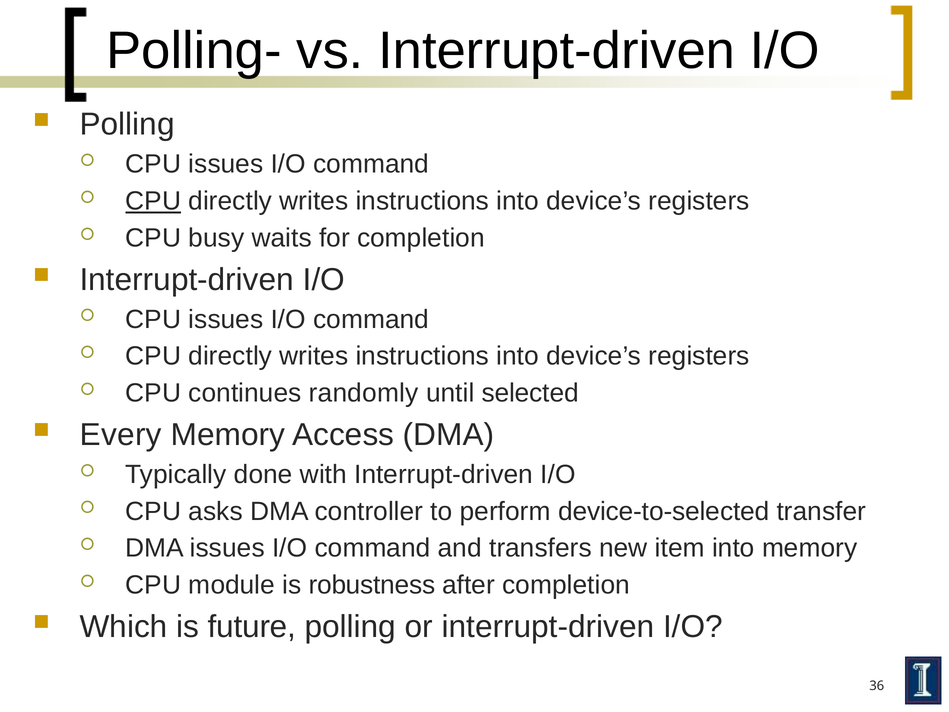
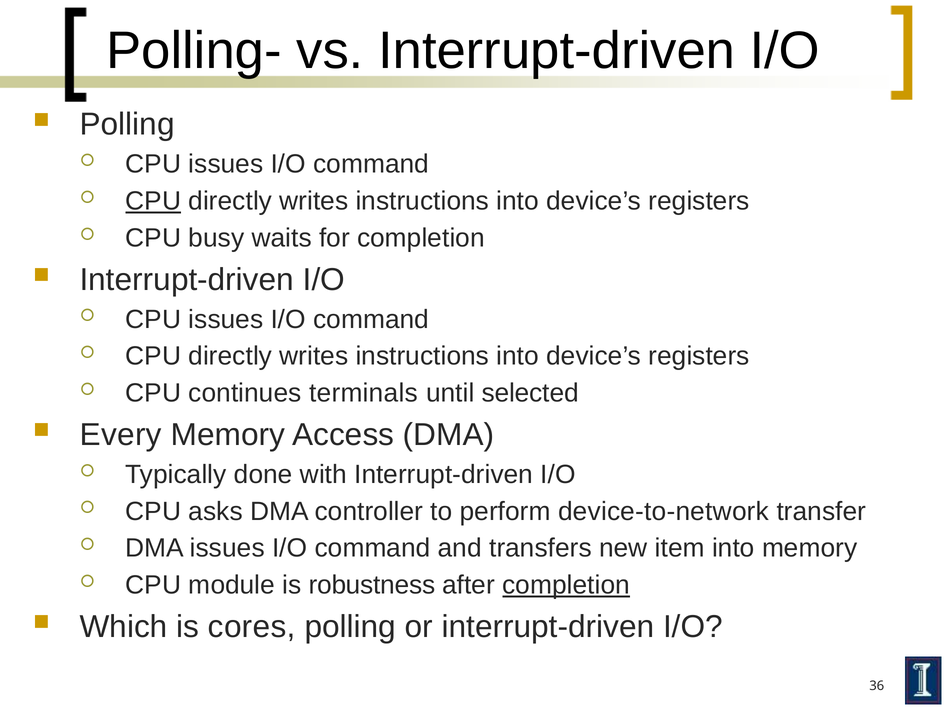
randomly: randomly -> terminals (364, 393)
device-to-selected: device-to-selected -> device-to-network (664, 511)
completion underline: none -> present (566, 585)
future: future -> cores (252, 626)
